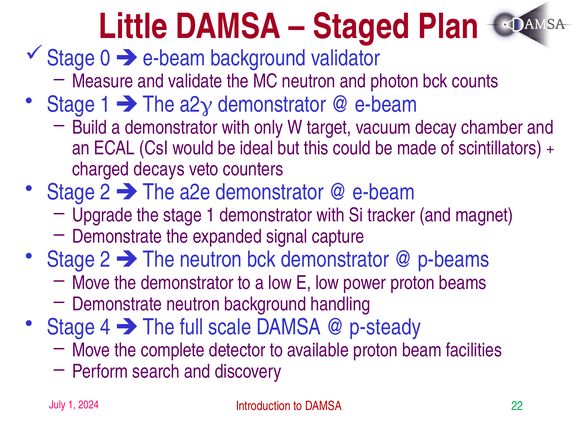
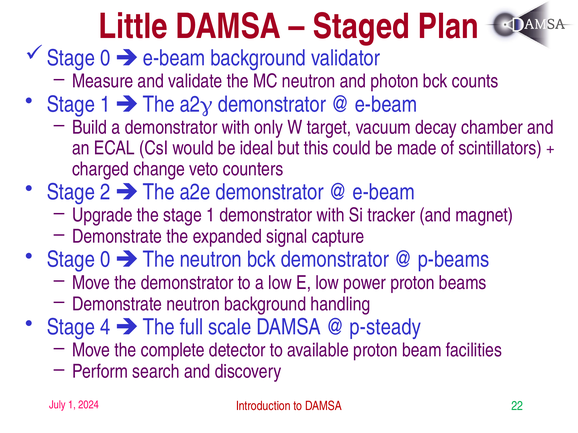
decays: decays -> change (159, 169)
2: 2 -> 0 (105, 260)
